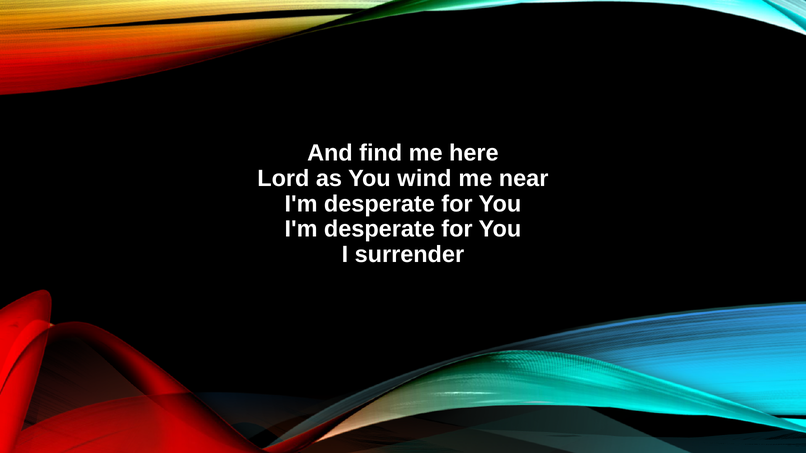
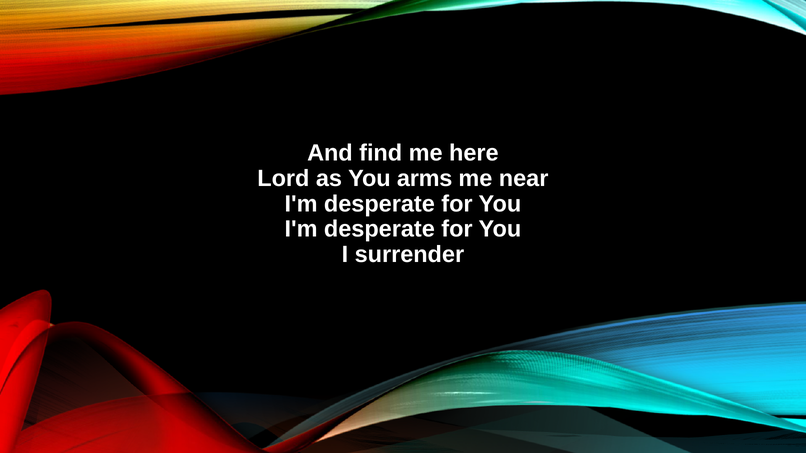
wind: wind -> arms (425, 179)
